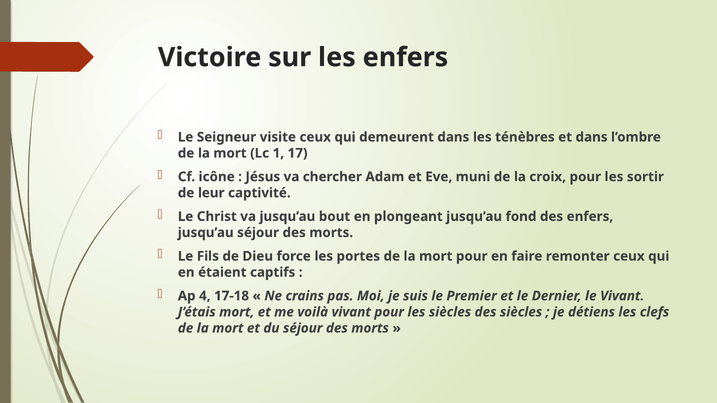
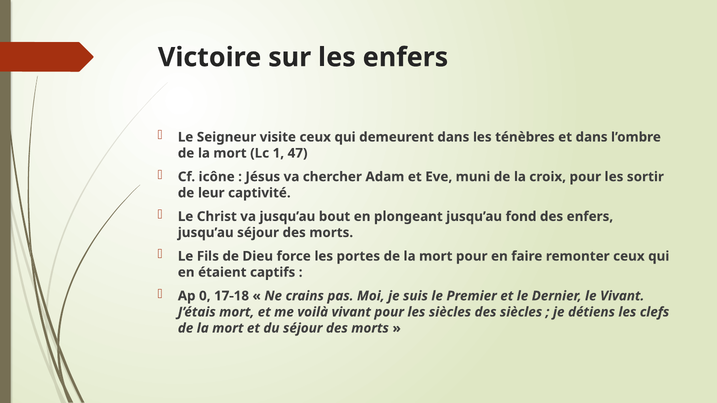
17: 17 -> 47 (298, 153)
4: 4 -> 0 (205, 296)
